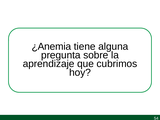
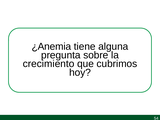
aprendizaje: aprendizaje -> crecimiento (49, 64)
